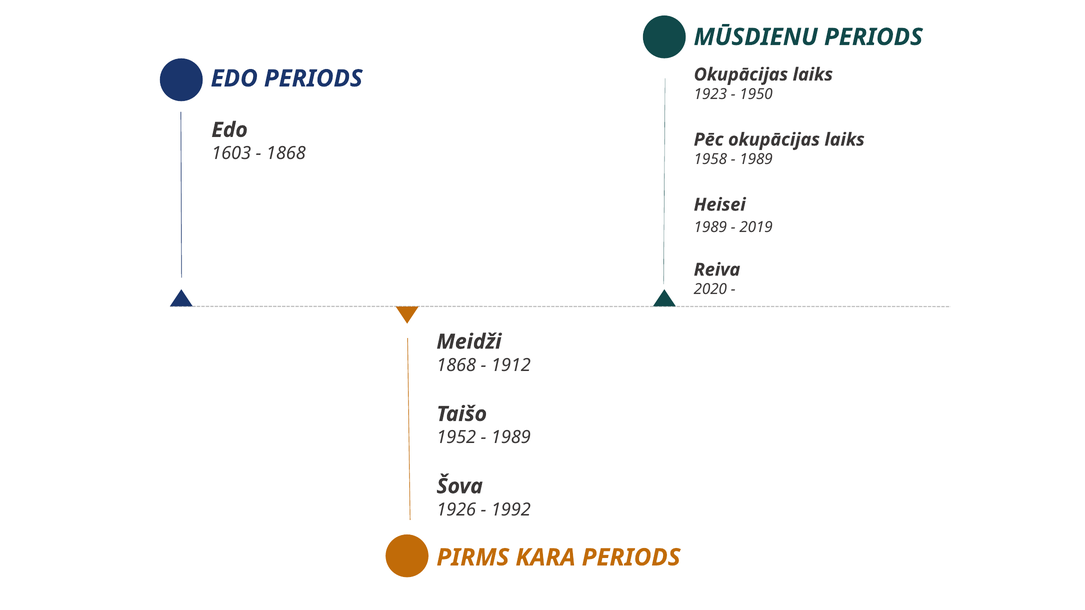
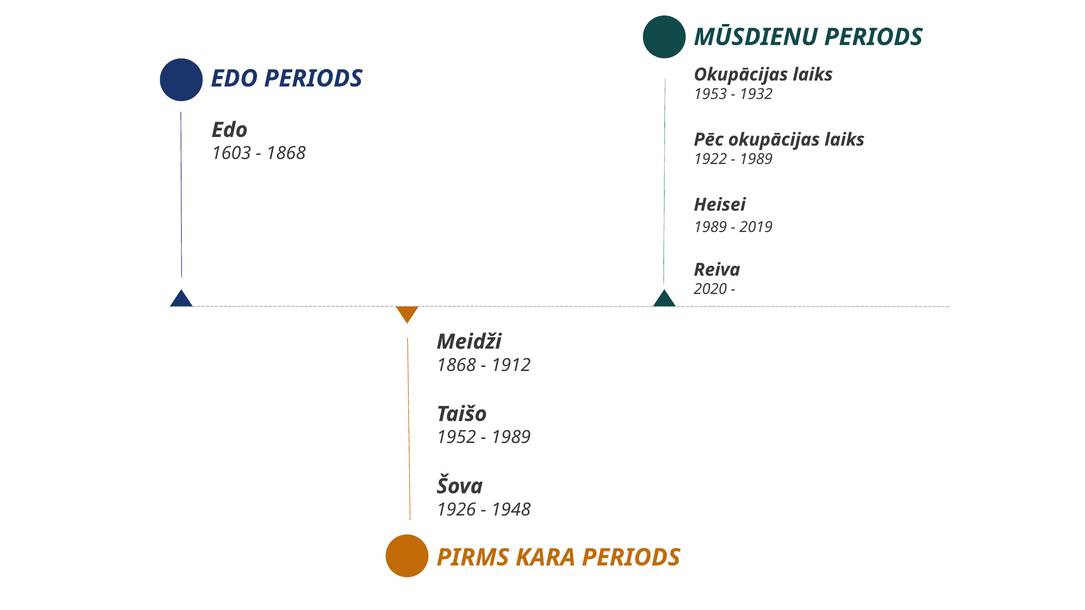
1923: 1923 -> 1953 (710, 94)
1950: 1950 -> 1932 (756, 94)
1958: 1958 -> 1922 (710, 159)
1992: 1992 -> 1948 (511, 510)
